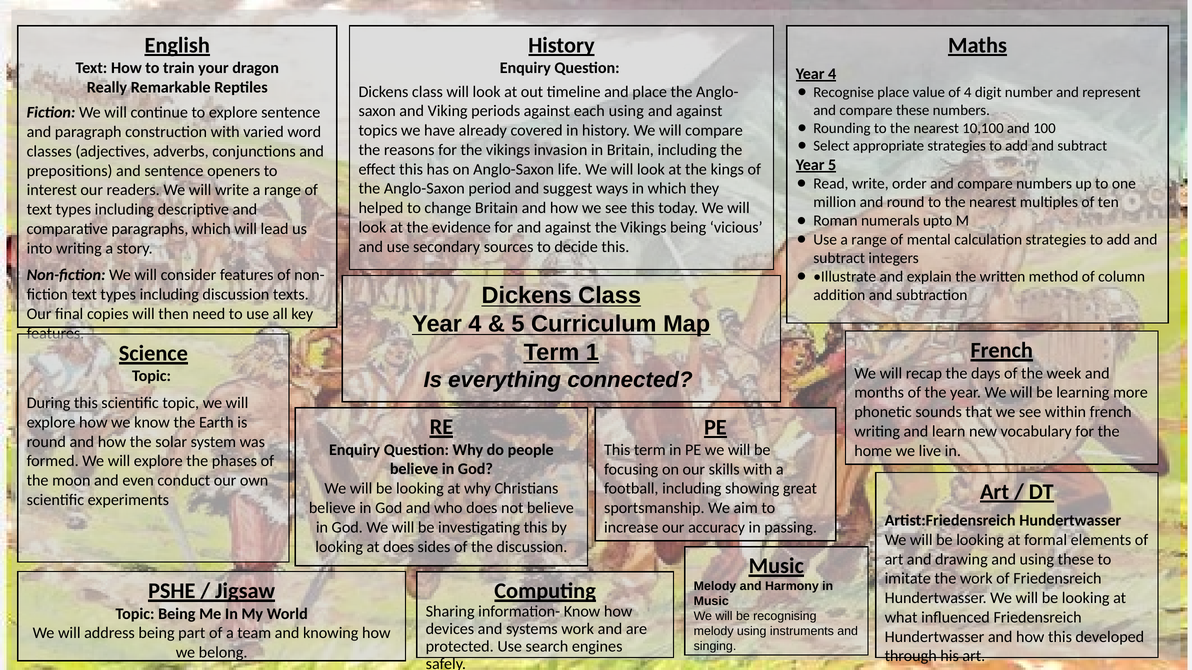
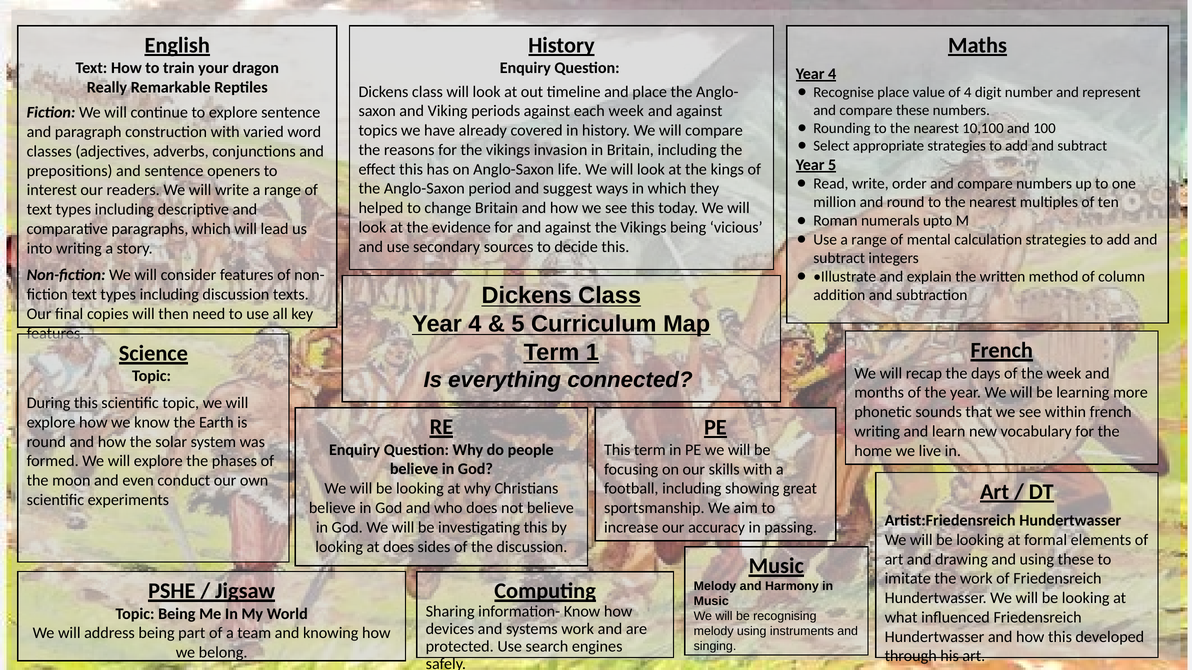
each using: using -> week (626, 111)
